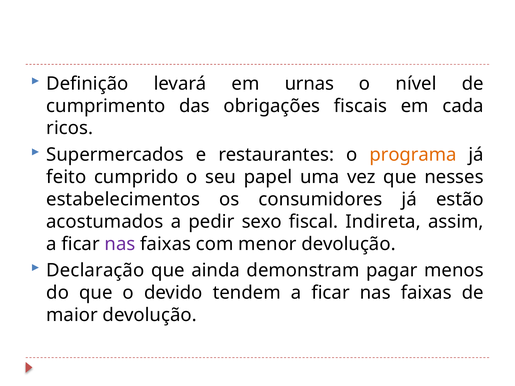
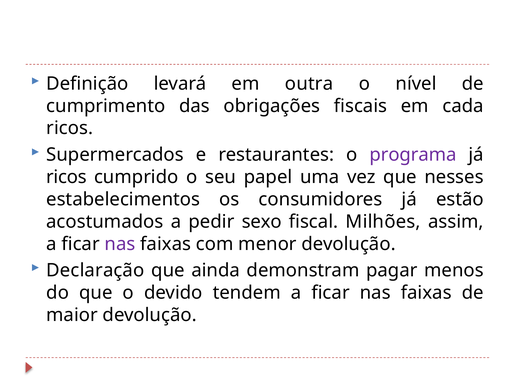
urnas: urnas -> outra (309, 84)
programa colour: orange -> purple (413, 155)
feito: feito -> ricos (66, 177)
Indireta: Indireta -> Milhões (383, 222)
